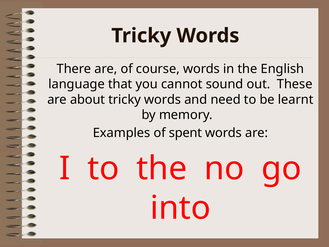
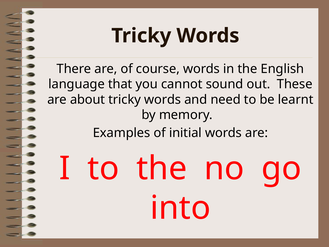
spent: spent -> initial (185, 133)
